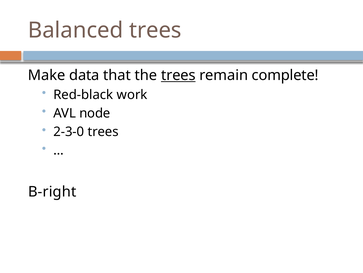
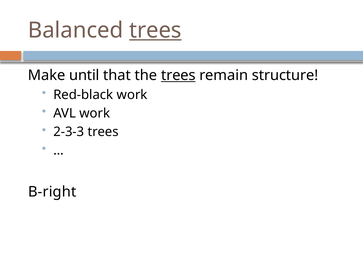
trees underline: none -> present (155, 30)
data: data -> until (84, 75)
complete: complete -> structure (285, 75)
AVL node: node -> work (95, 113)
2-3-0: 2-3-0 -> 2-3-3 (69, 131)
